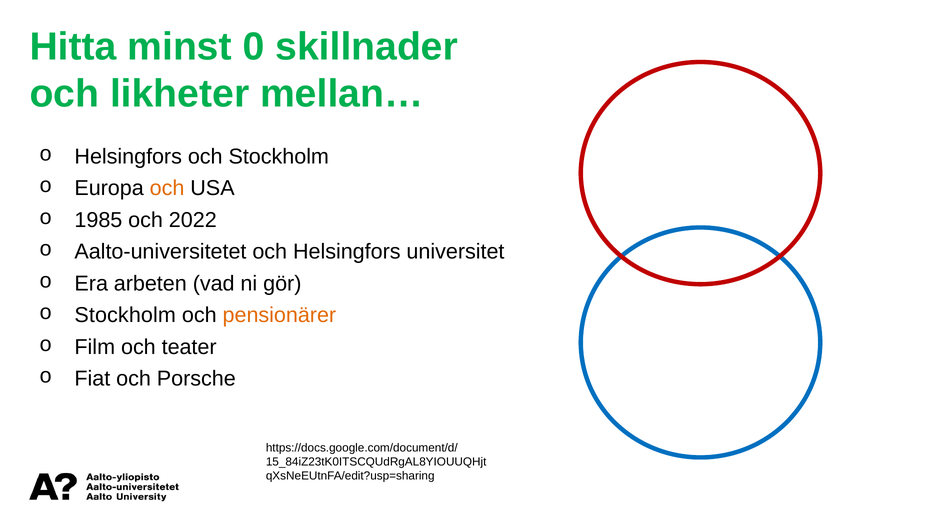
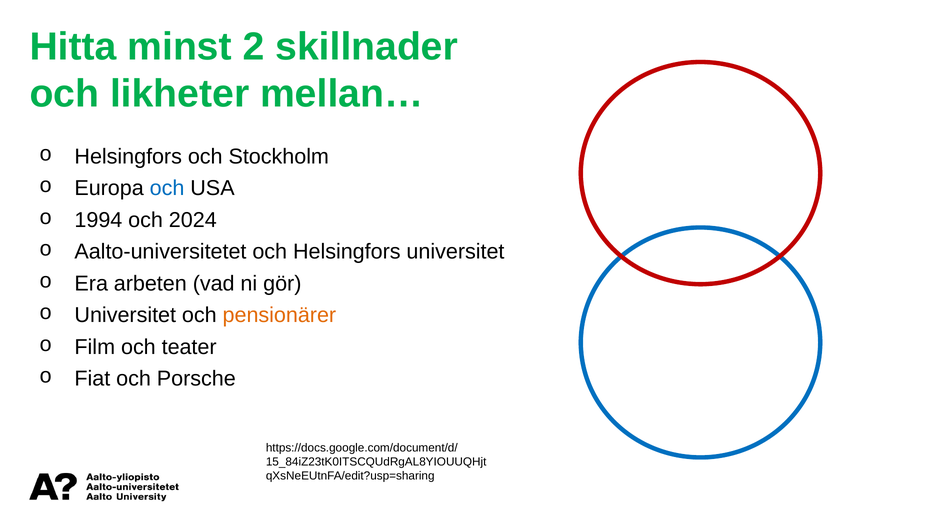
0: 0 -> 2 (254, 47)
och colour: orange -> blue (167, 188)
1985: 1985 -> 1994 (98, 220)
2022: 2022 -> 2024 (193, 220)
Stockholm: Stockholm -> Universitet (125, 315)
